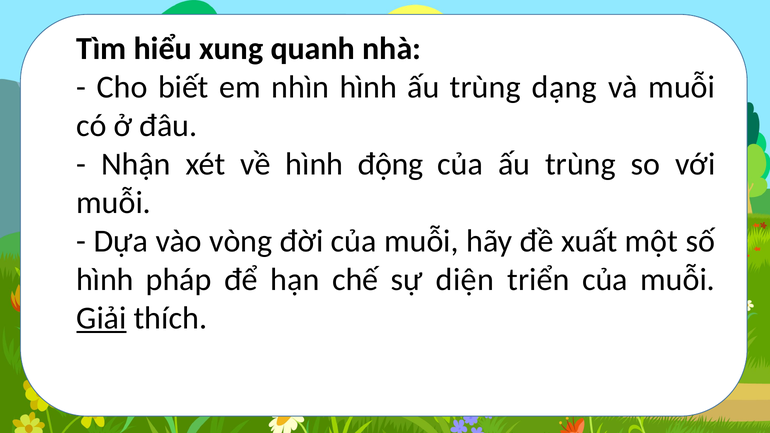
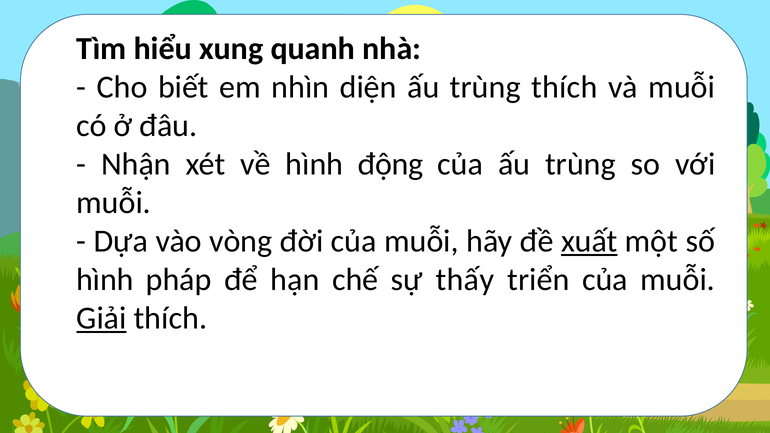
nhìn hình: hình -> diện (368, 87)
trùng dạng: dạng -> thích (564, 87)
xuất underline: none -> present (589, 241)
diện: diện -> thấy (465, 280)
